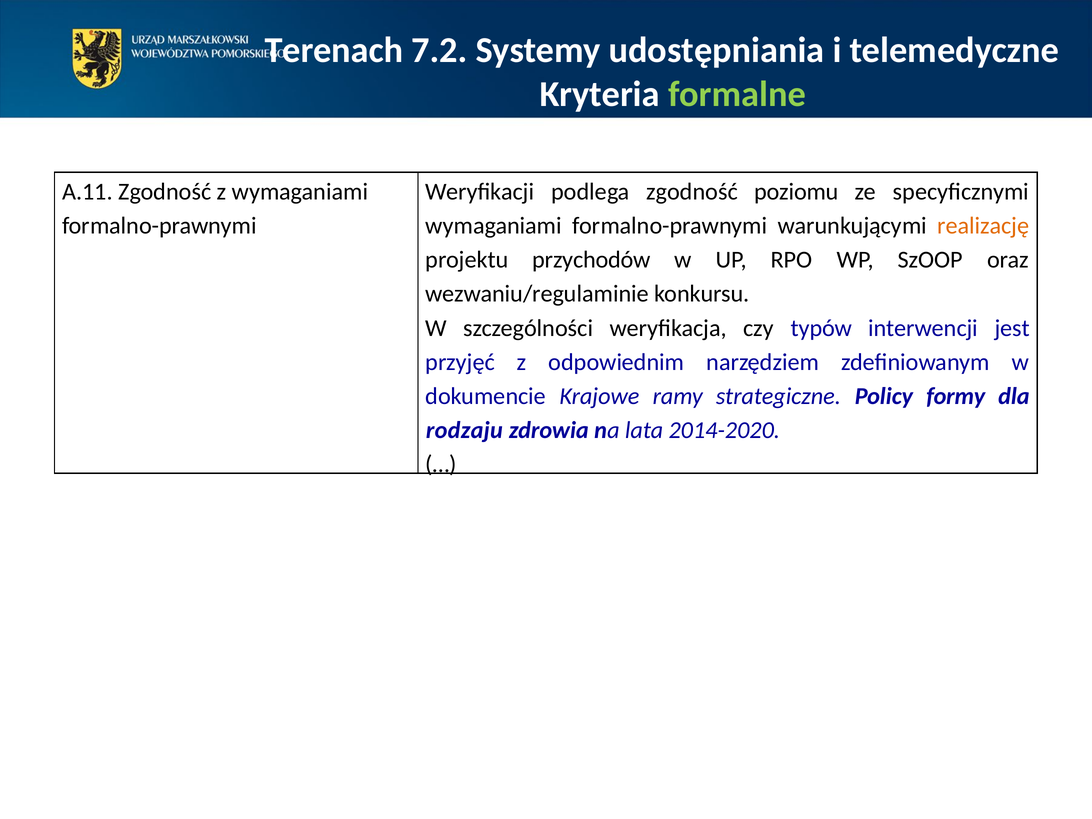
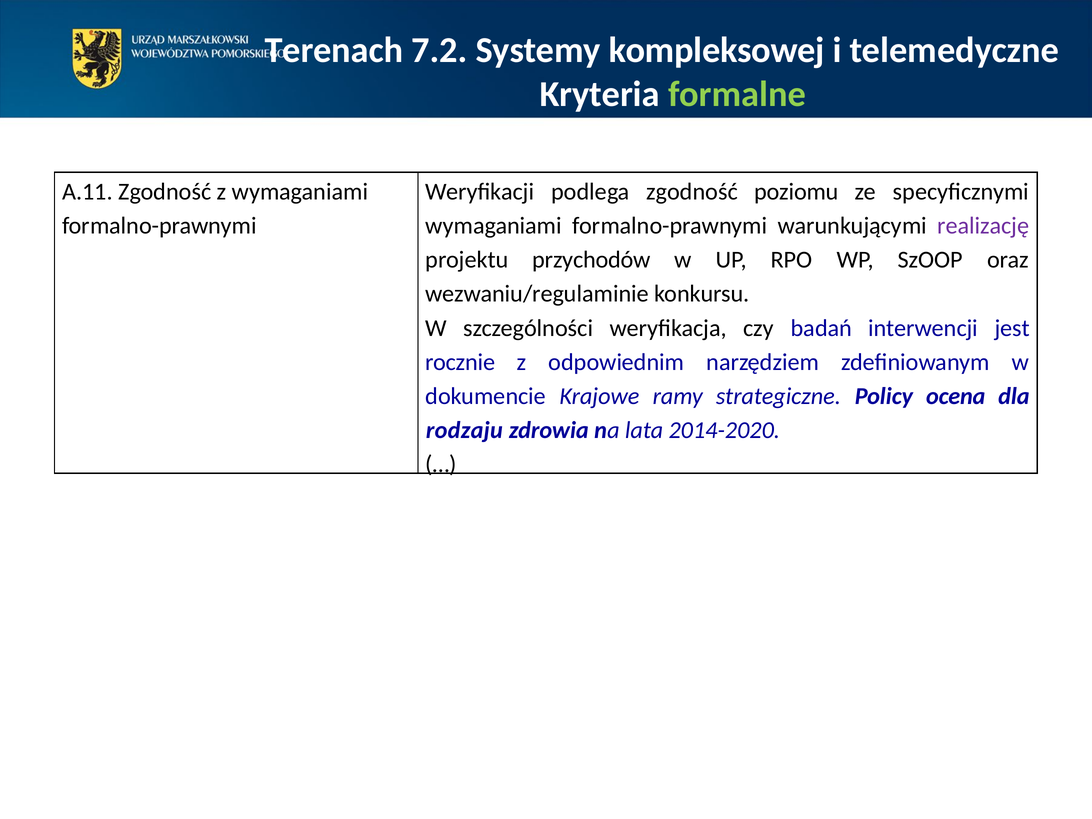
udostępniania: udostępniania -> kompleksowej (717, 50)
realizację colour: orange -> purple (983, 226)
typów: typów -> badań (821, 328)
przyjęć: przyjęć -> rocznie (460, 362)
formy: formy -> ocena (956, 396)
